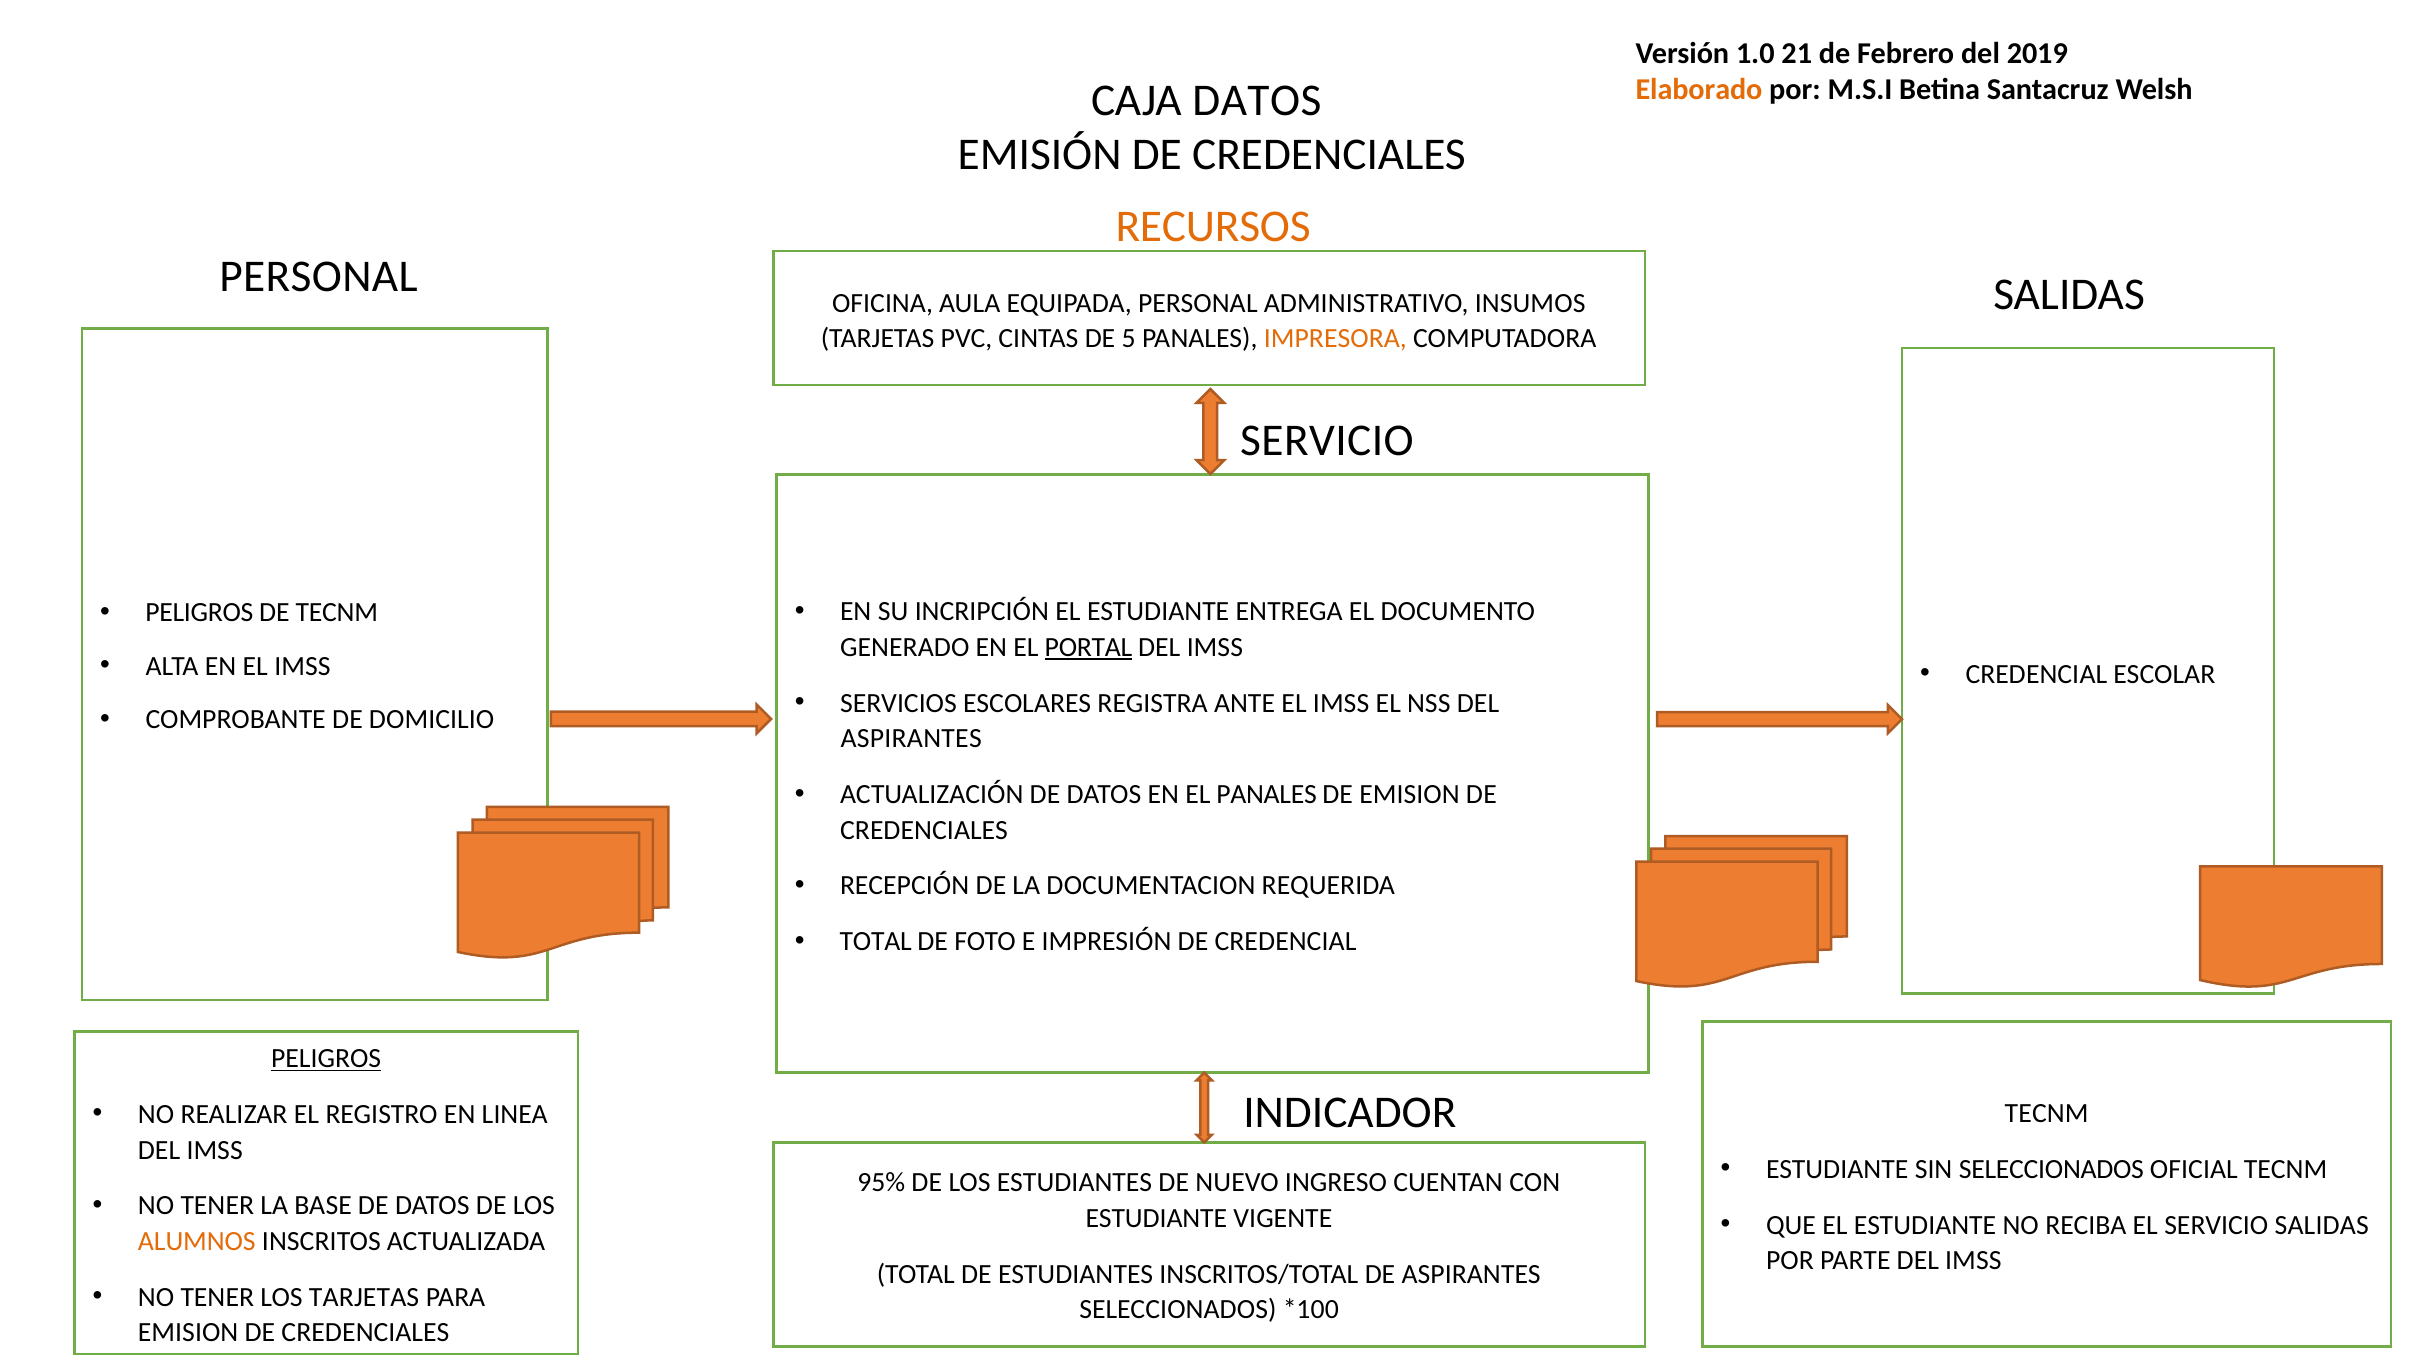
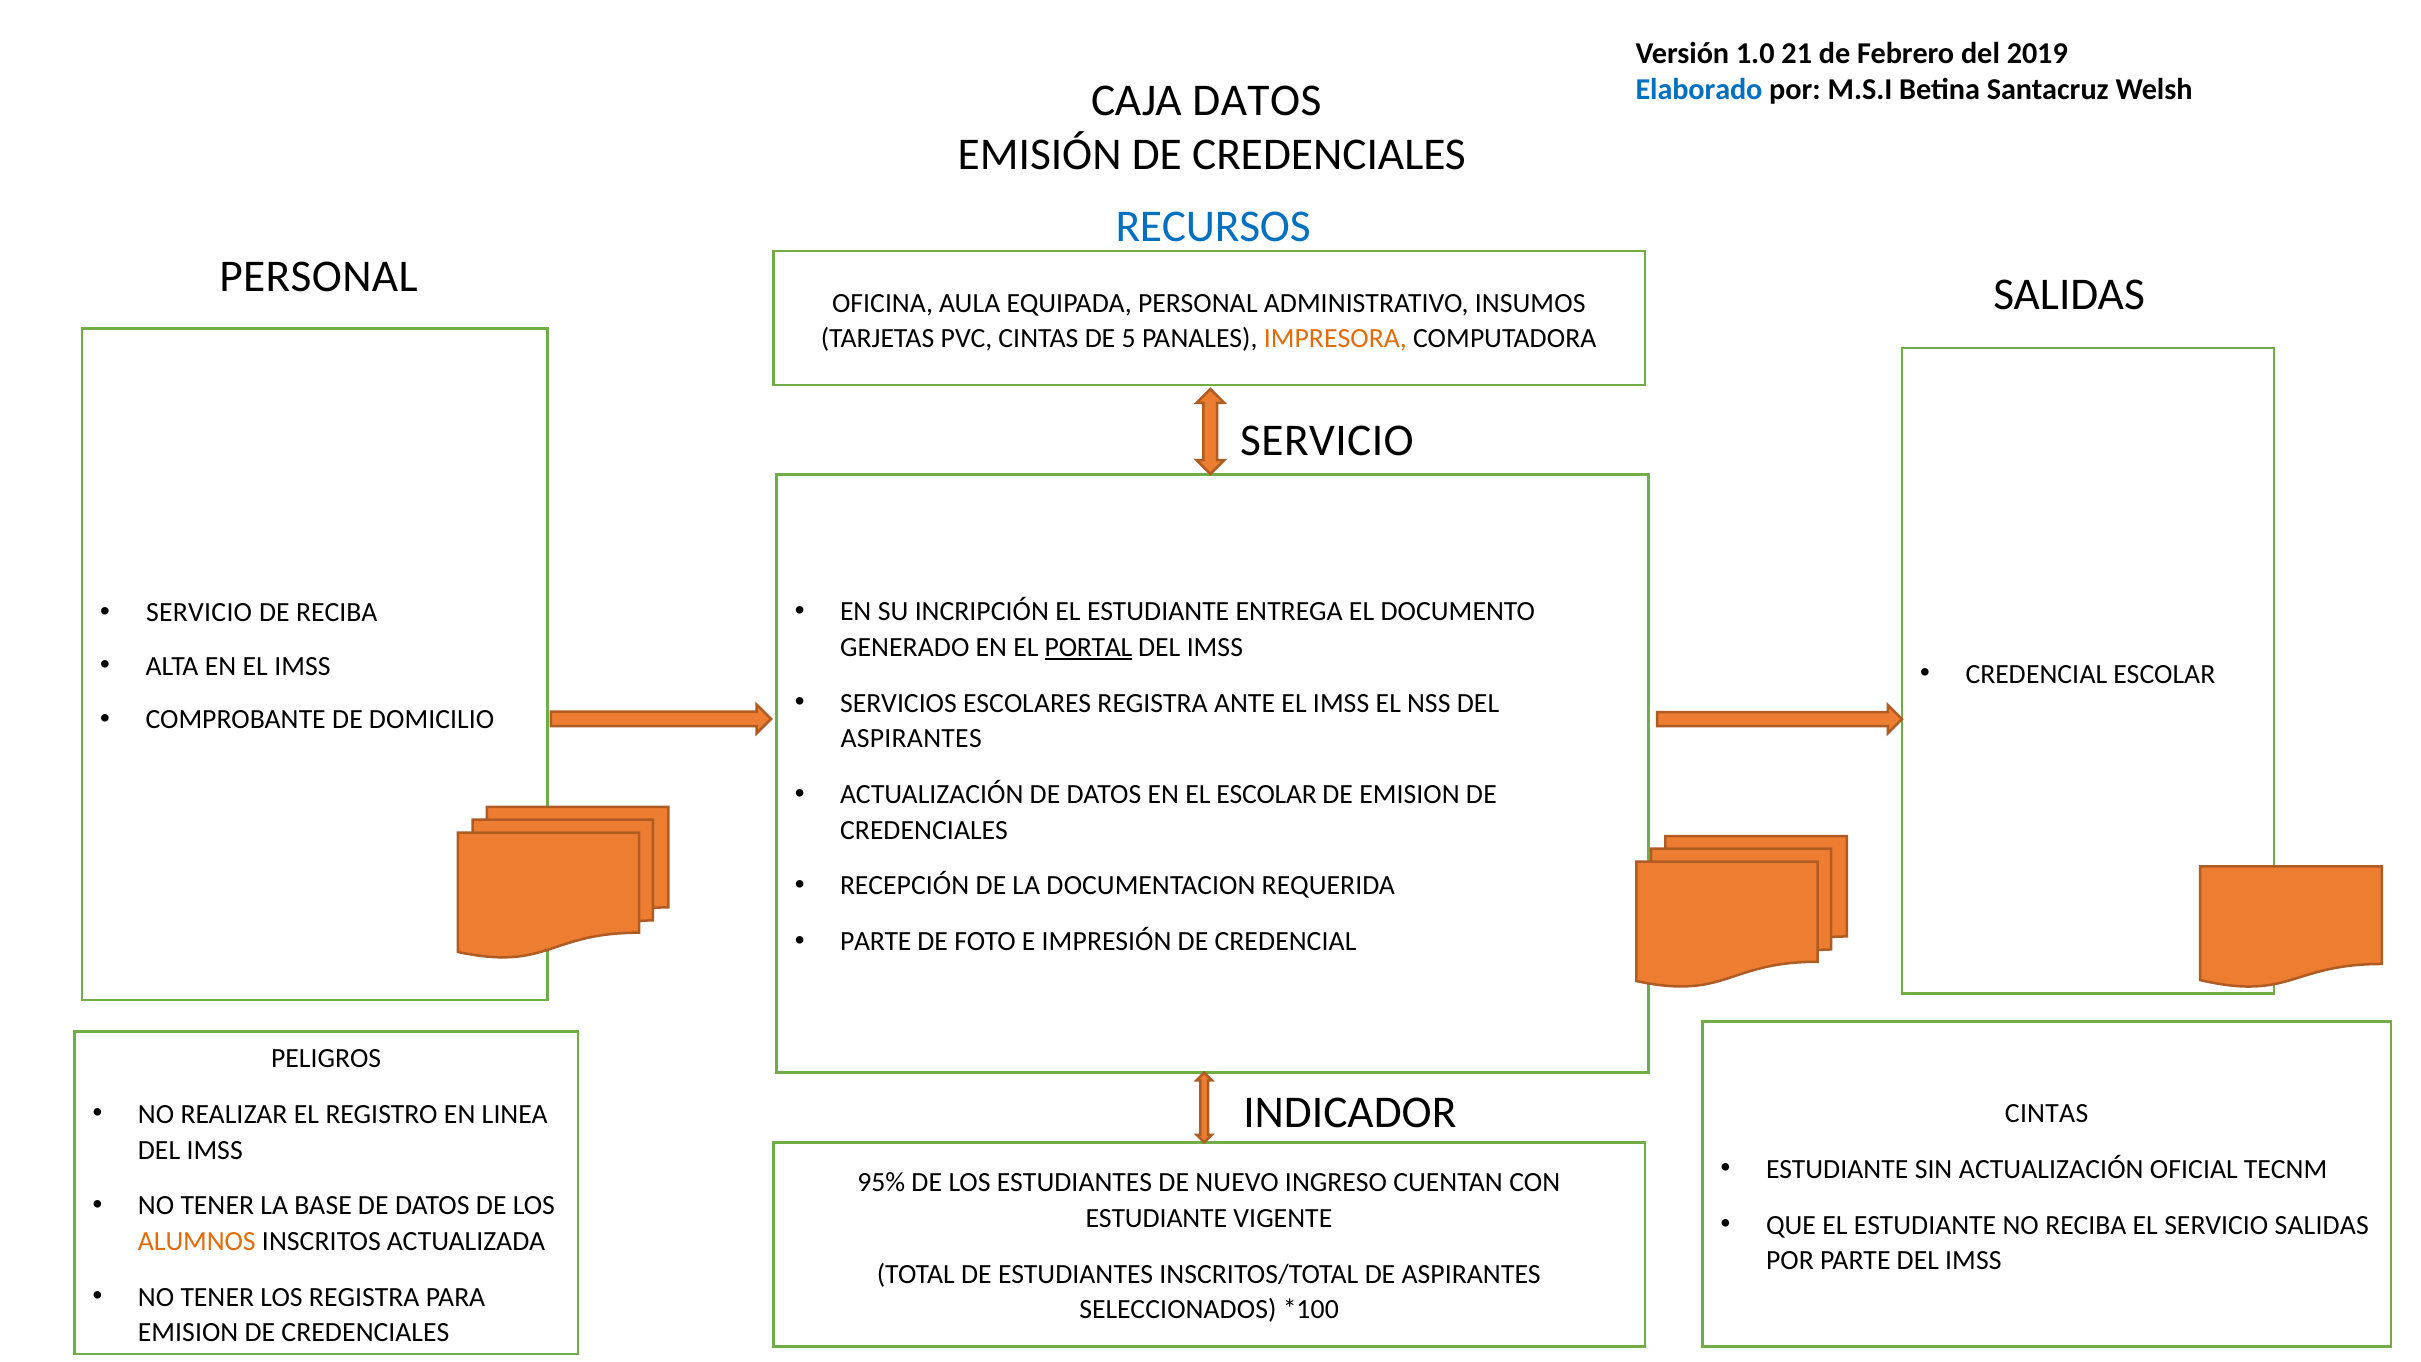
Elaborado colour: orange -> blue (1699, 90)
RECURSOS colour: orange -> blue (1213, 227)
PELIGROS: PELIGROS -> SERVICIO (199, 613)
DE TECNM: TECNM -> RECIBA (337, 613)
EL PANALES: PANALES -> ESCOLAR (1267, 794)
TOTAL: TOTAL -> PARTE (876, 941)
PELIGROS underline: present -> none (326, 1058)
TECNM: TECNM -> CINTAS (2047, 1113)
SIN SELECCIONADOS: SELECCIONADOS -> ACTUALIZACIÓN (2051, 1169)
LOS TARJETAS: TARJETAS -> REGISTRA (364, 1297)
